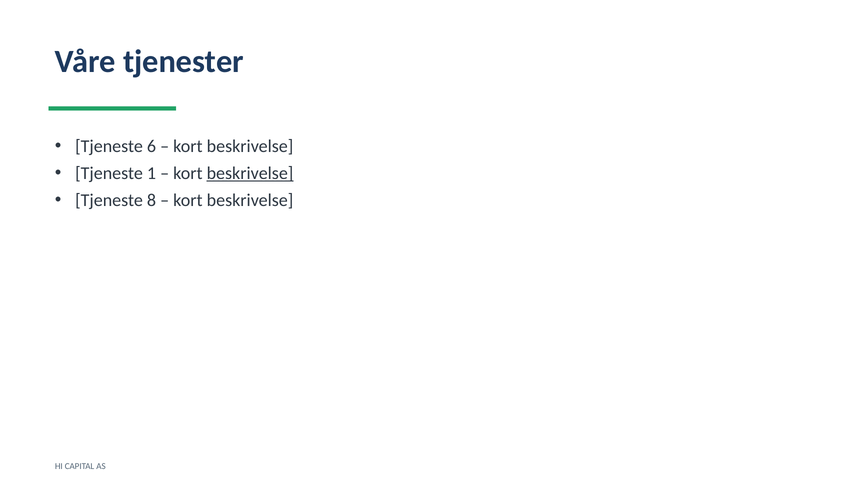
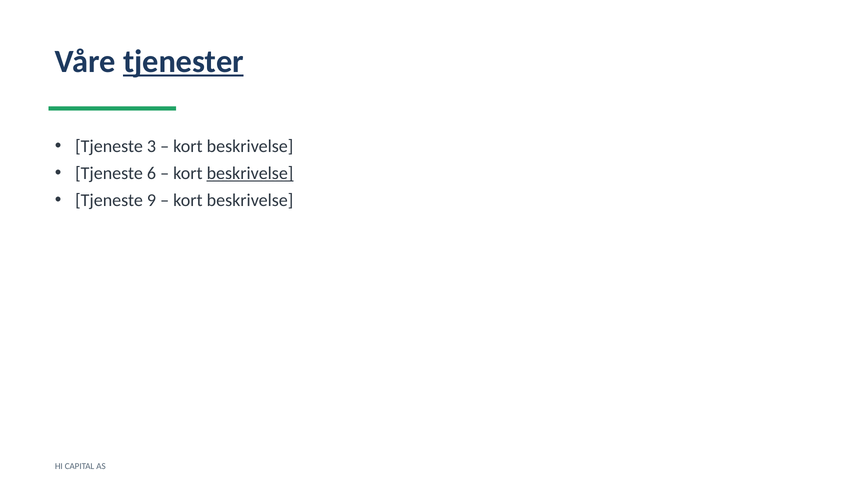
tjenester underline: none -> present (183, 62)
6: 6 -> 3 (151, 146)
1: 1 -> 6 (151, 173)
8: 8 -> 9 (151, 200)
